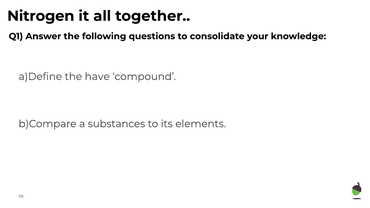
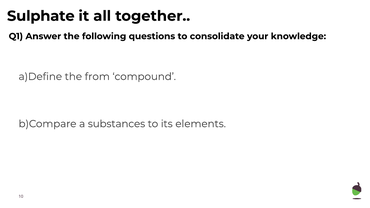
Nitrogen: Nitrogen -> Sulphate (41, 16)
have: have -> from (97, 77)
